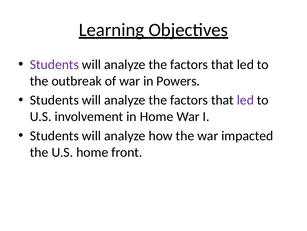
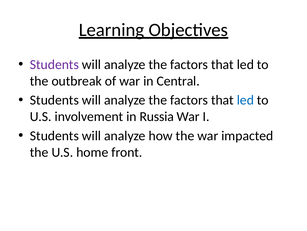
Powers: Powers -> Central (178, 81)
led colour: purple -> blue (245, 100)
in Home: Home -> Russia (157, 116)
